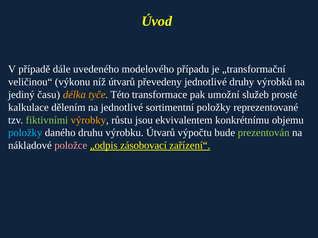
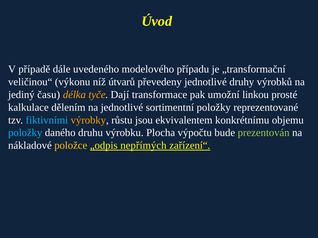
Této: Této -> Dají (120, 95)
služeb: služeb -> linkou (256, 95)
fiktivními colour: light green -> light blue (47, 120)
výrobku Útvarů: Útvarů -> Plocha (161, 133)
položce colour: pink -> yellow (71, 146)
zásobovací: zásobovací -> nepřímých (143, 146)
